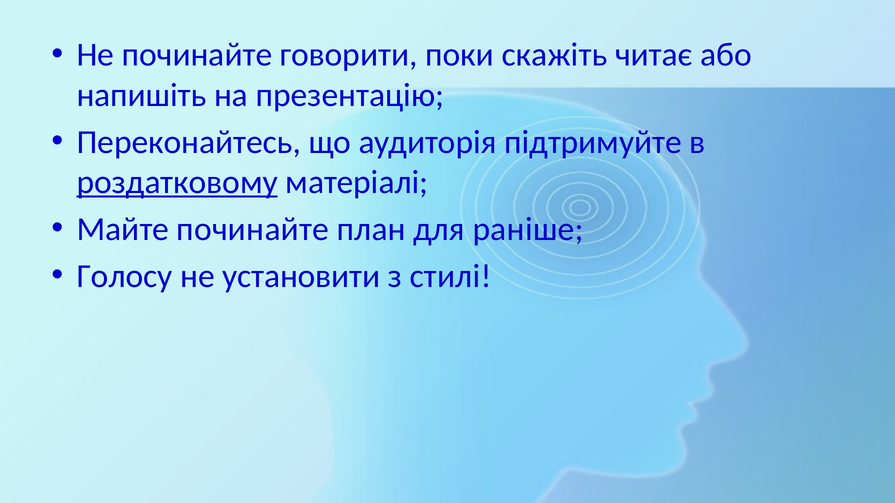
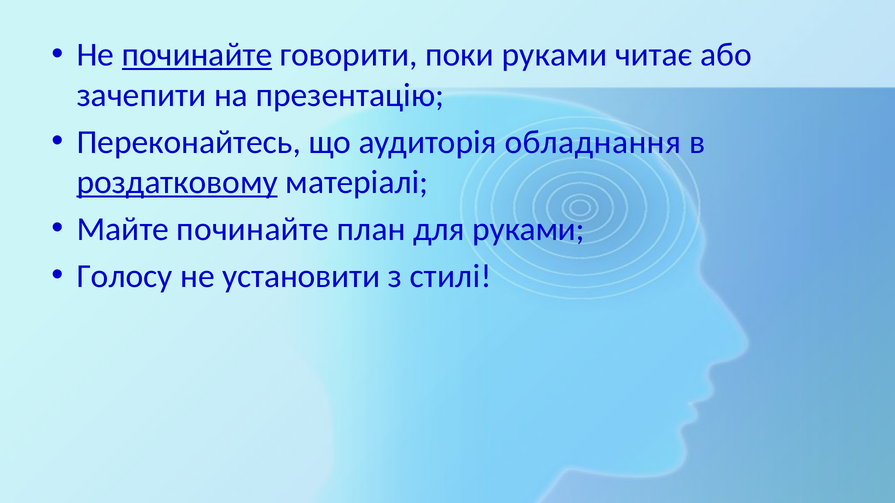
починайте underline: none -> present (197, 55)
поки скажіть: скажіть -> руками (554, 55)
напишіть: напишіть -> зачепити (142, 95)
підтримуйте: підтримуйте -> обладнання (593, 142)
для раніше: раніше -> руками (529, 229)
